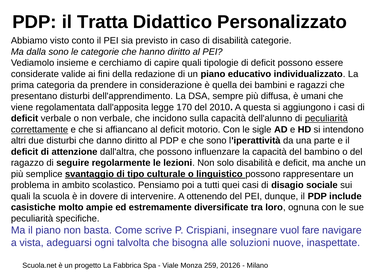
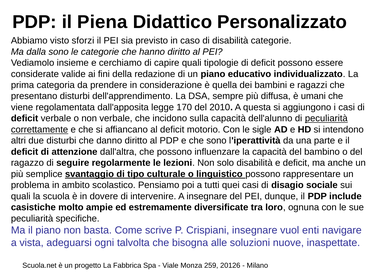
Tratta: Tratta -> Piena (102, 22)
conto: conto -> sforzi (83, 41)
A ottenendo: ottenendo -> insegnare (207, 196)
fare: fare -> enti (311, 231)
